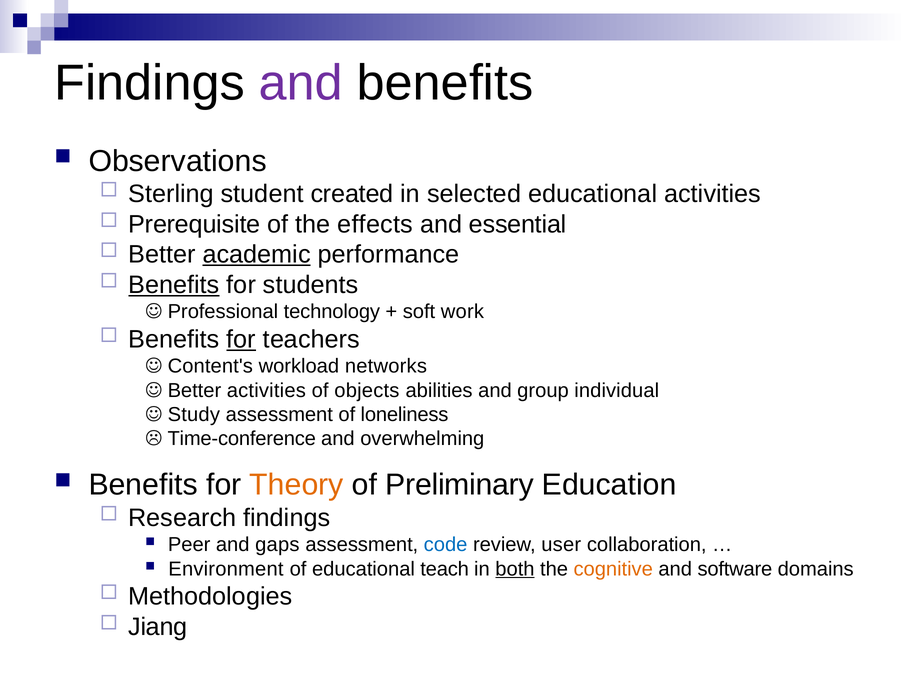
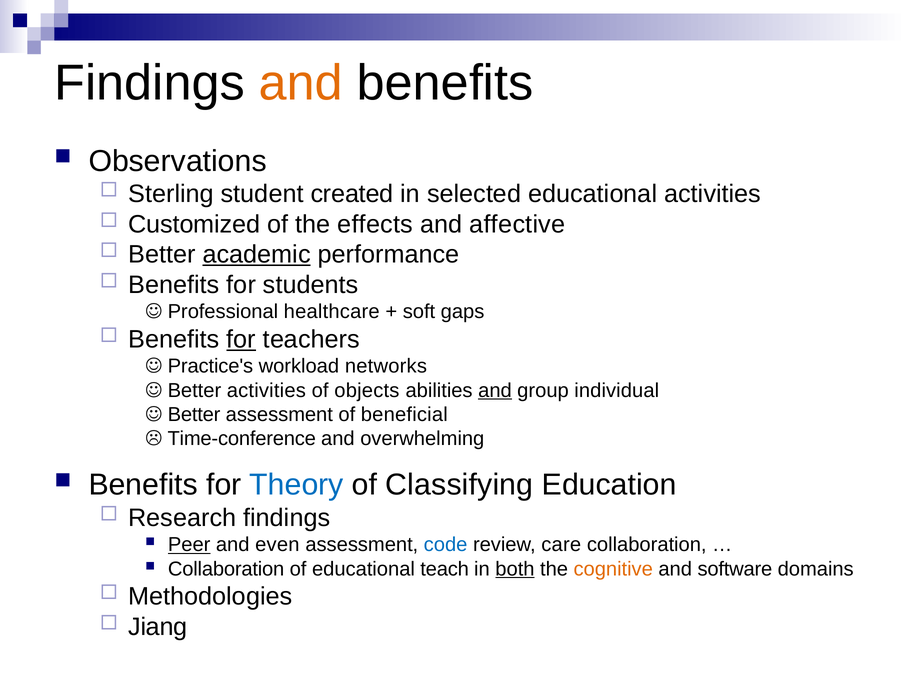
and colour: purple -> orange (301, 83)
Prerequisite: Prerequisite -> Customized (194, 224)
essential: essential -> affective (517, 224)
Benefits underline: present -> none (174, 285)
technology: technology -> healthcare (332, 312)
work: work -> gaps (463, 312)
Content's: Content's -> Practice's (210, 366)
and underline: none -> present (495, 390)
Study: Study -> Better (194, 415)
loneliness: loneliness -> beneficial (404, 415)
Theory colour: orange -> blue (296, 485)
Preliminary: Preliminary -> Classifying (459, 485)
Peer underline: none -> present (189, 545)
gaps: gaps -> even (277, 545)
user: user -> care (561, 545)
Environment: Environment -> Collaboration (226, 569)
